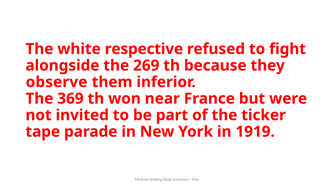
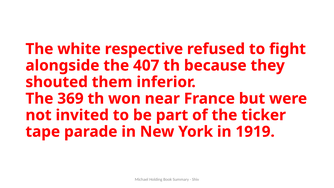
269: 269 -> 407 (146, 65)
observe: observe -> shouted (57, 82)
